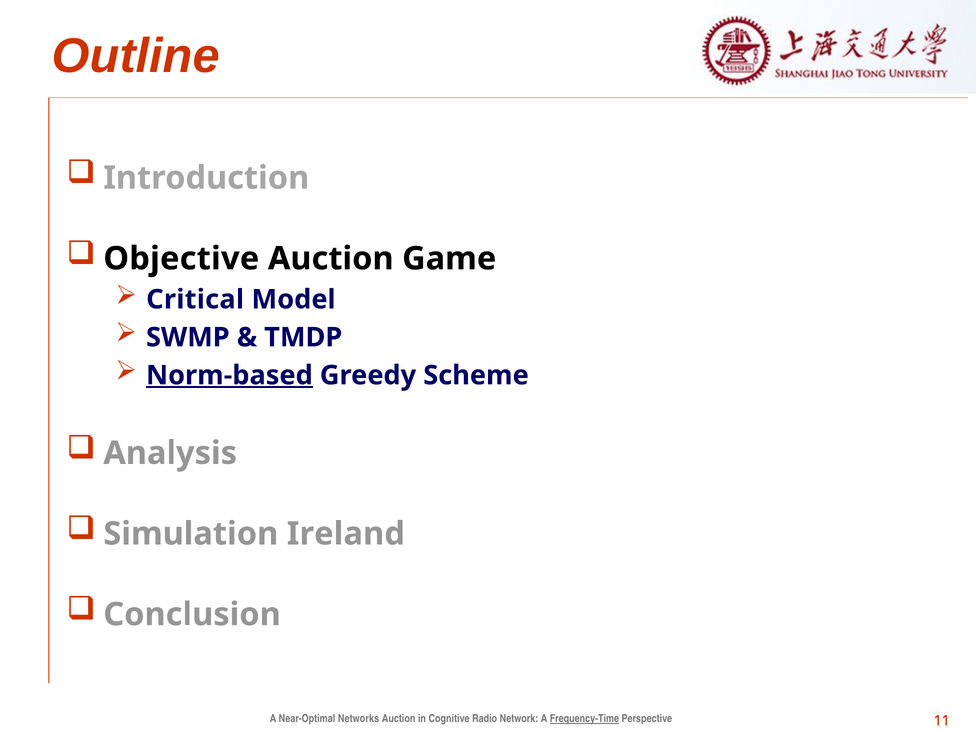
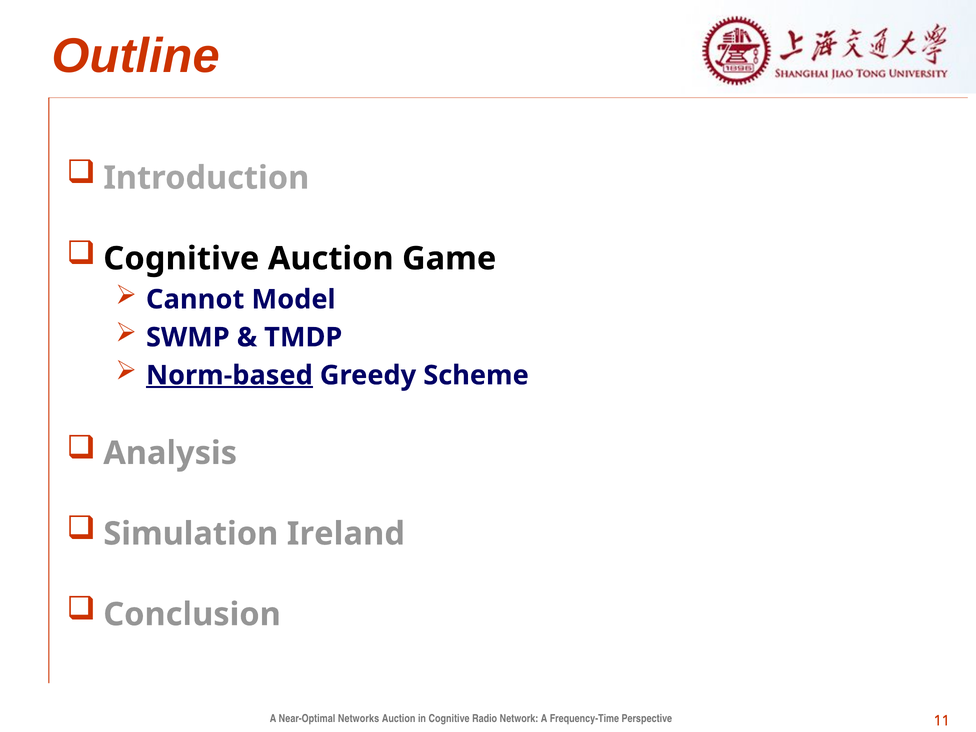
Objective: Objective -> Cognitive (181, 259)
Critical: Critical -> Cannot (195, 299)
Frequency-Time underline: present -> none (584, 719)
